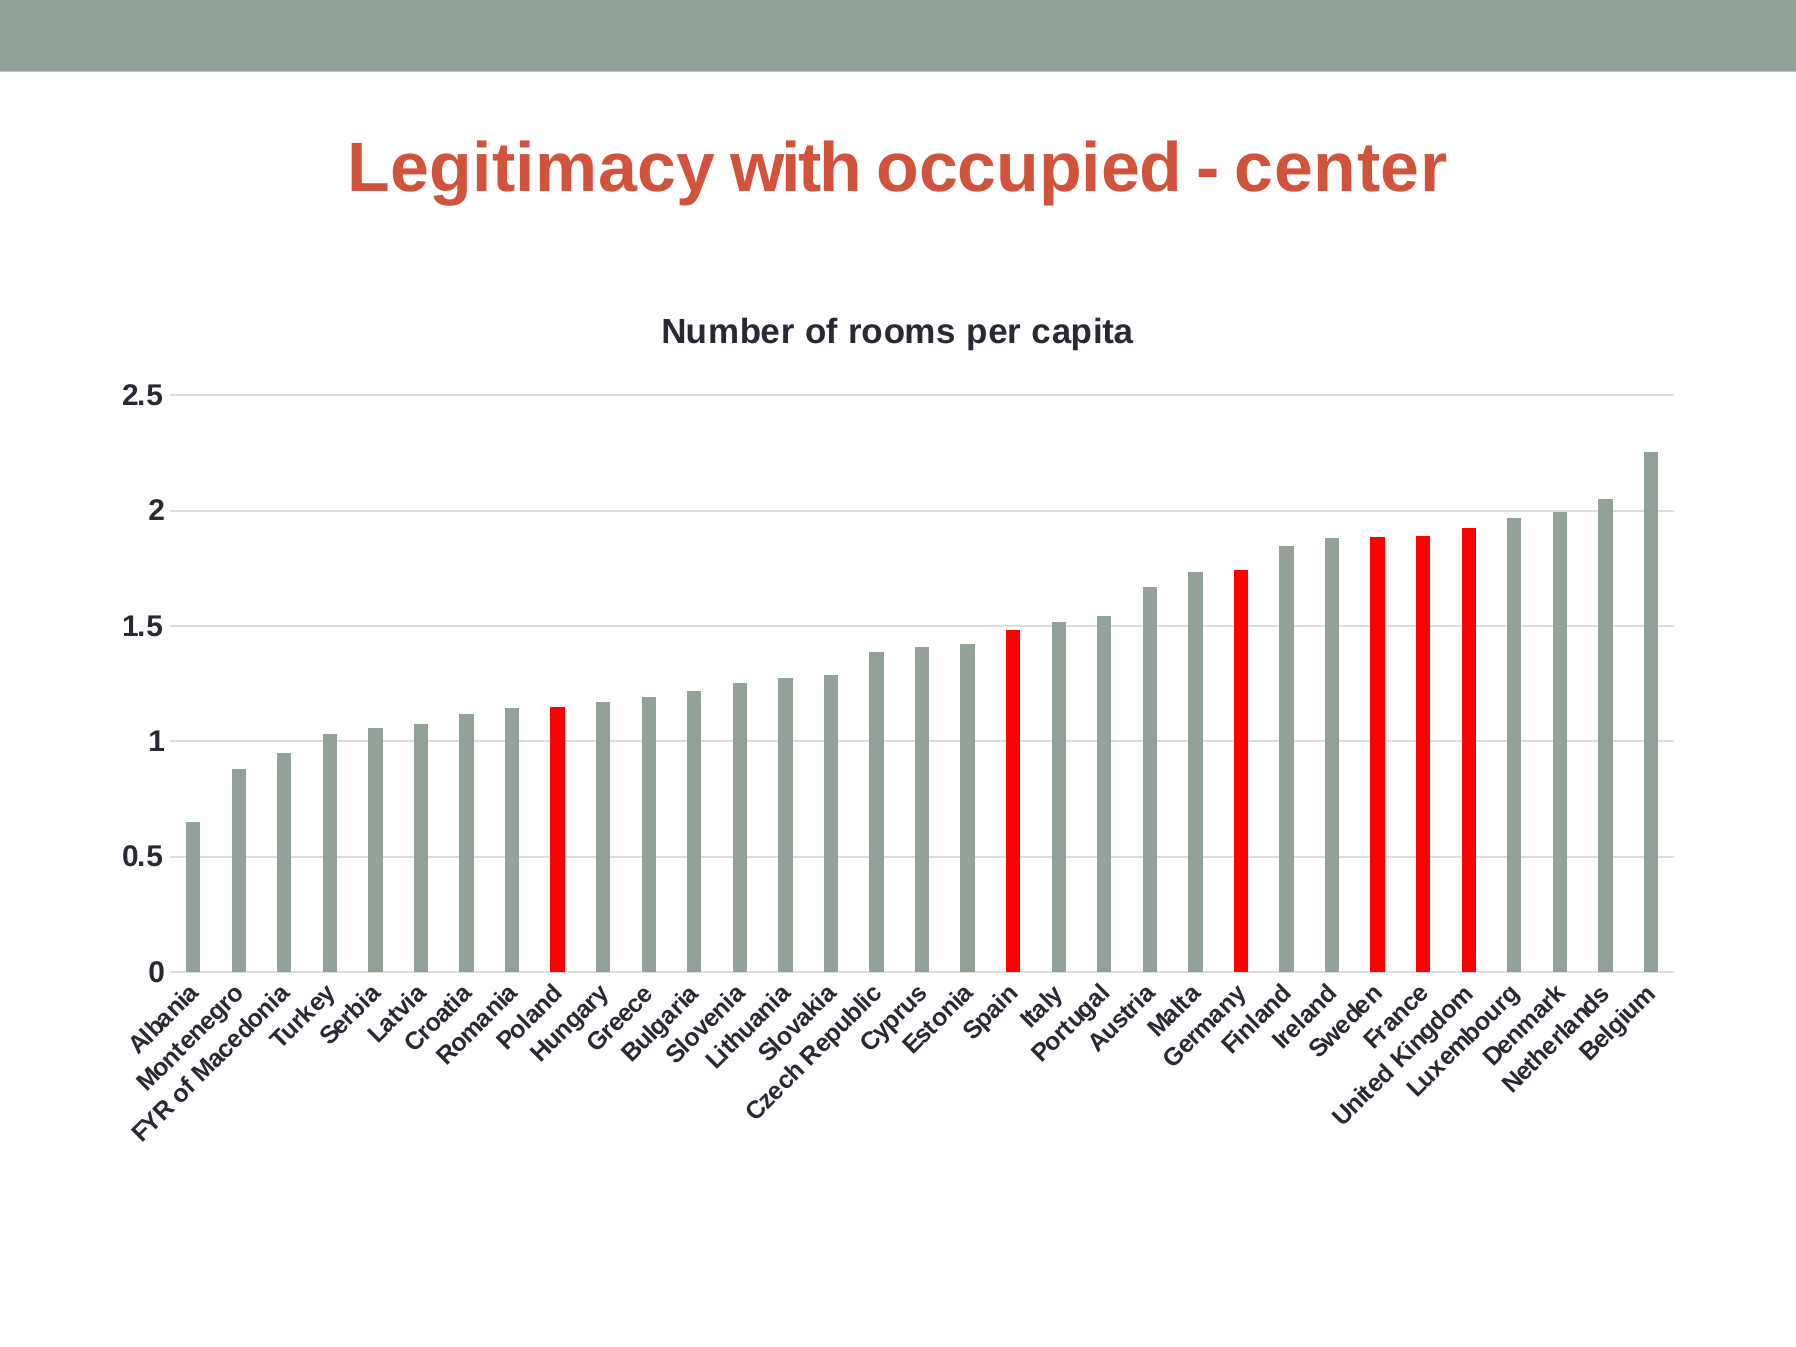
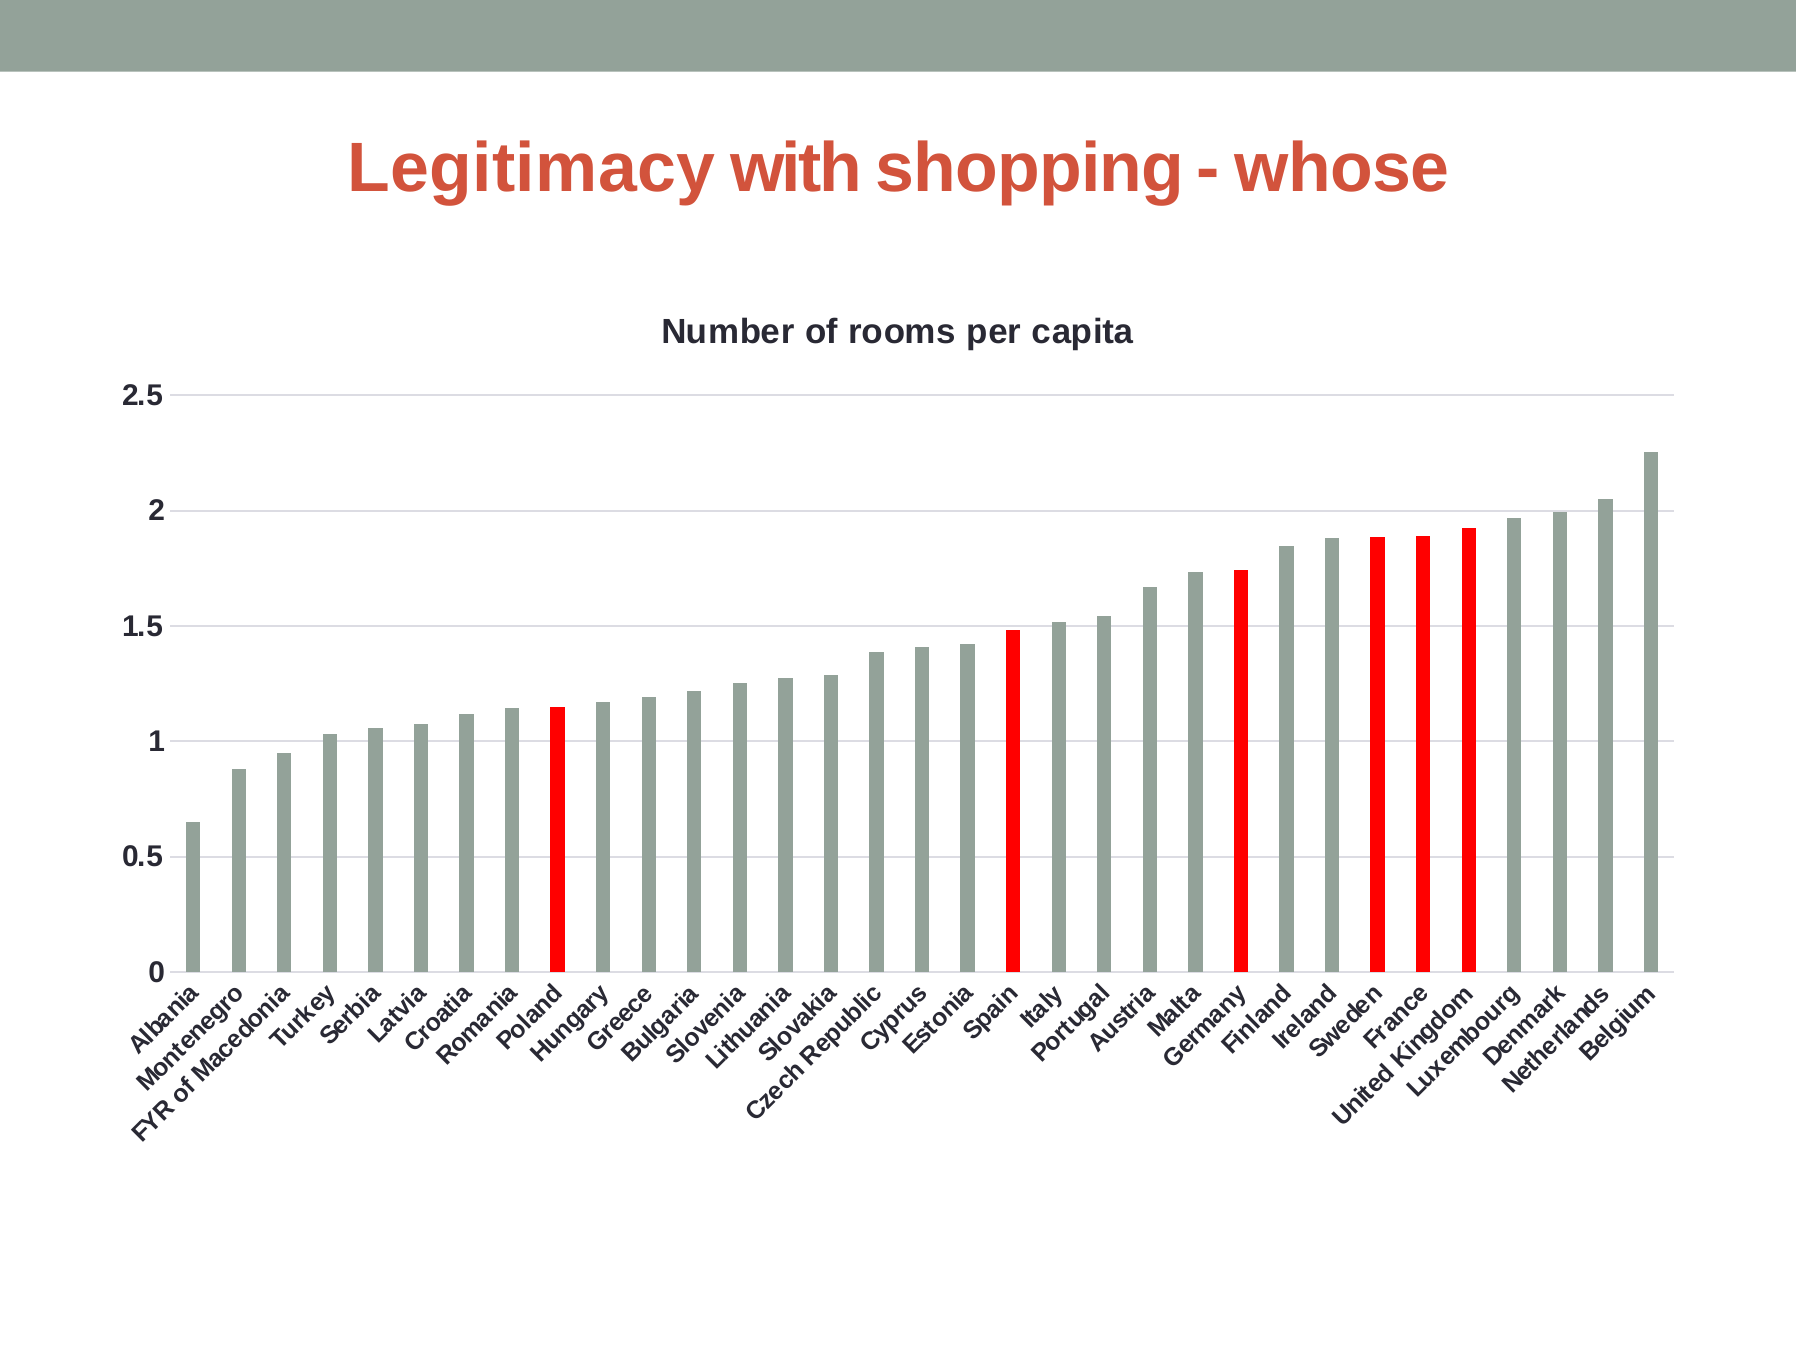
occupied: occupied -> shopping (1030, 168)
center: center -> whose (1342, 168)
